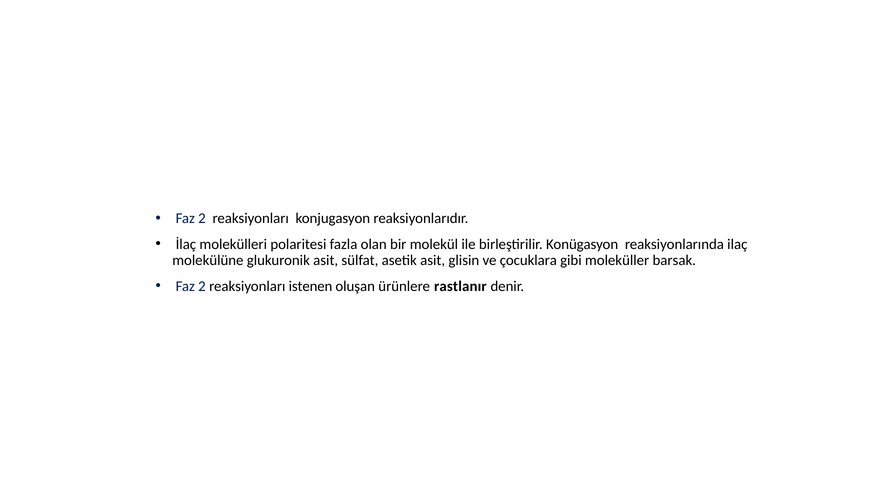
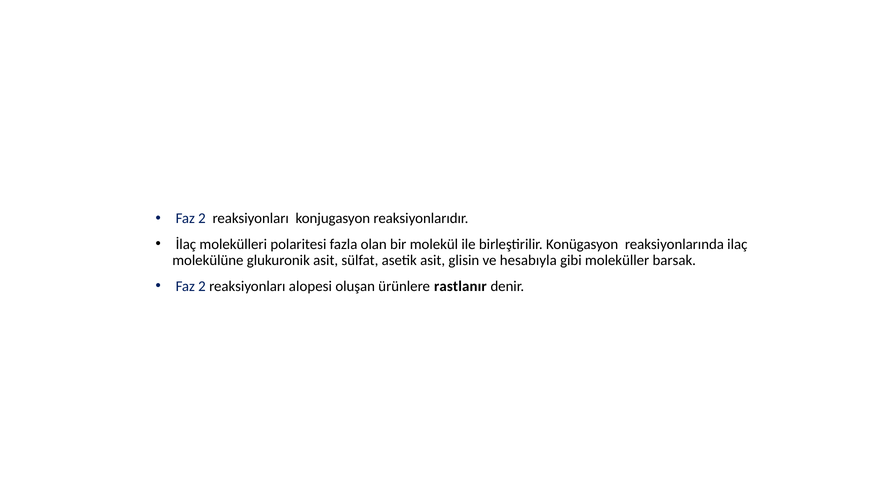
çocuklara: çocuklara -> hesabıyla (528, 260)
istenen: istenen -> alopesi (310, 286)
